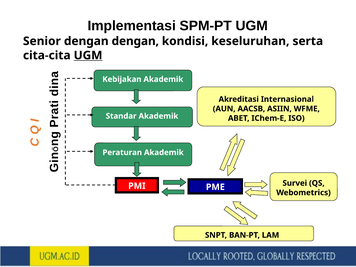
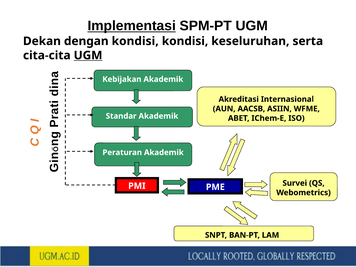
Implementasi underline: none -> present (132, 26)
Senior: Senior -> Dekan (42, 41)
dengan dengan: dengan -> kondisi (135, 41)
